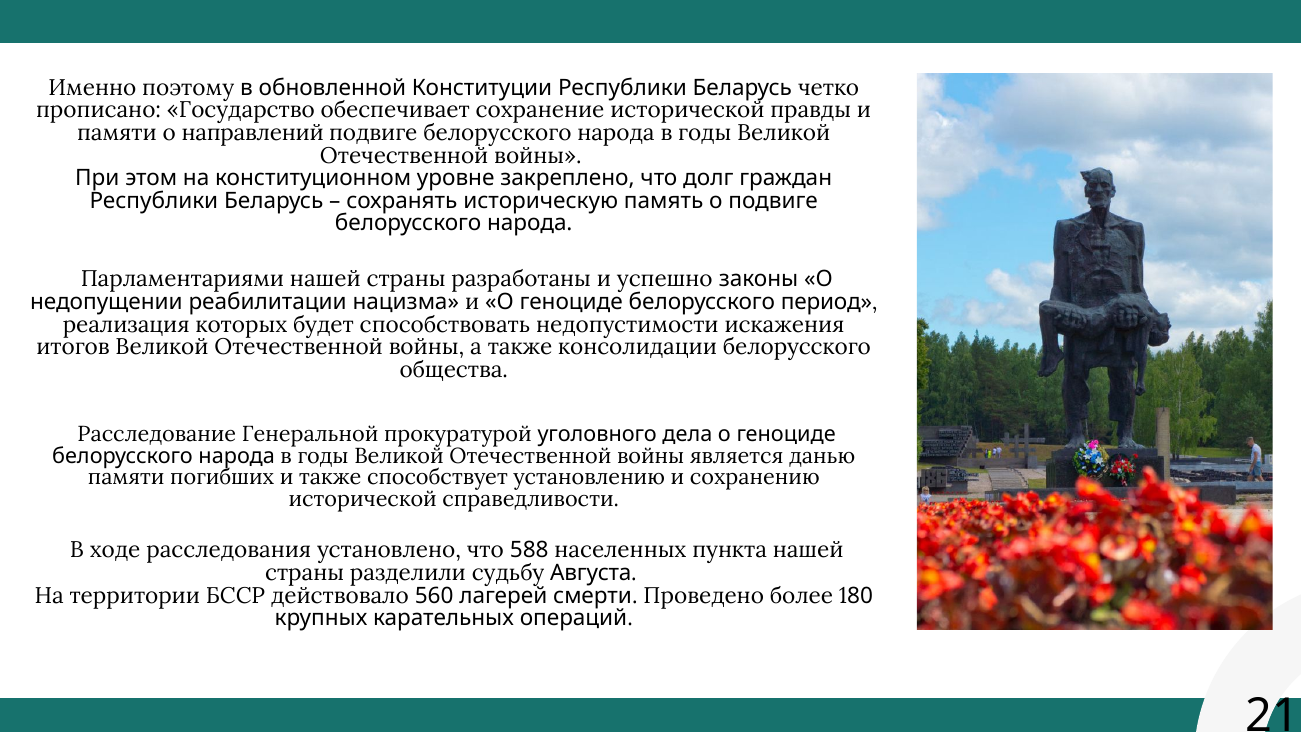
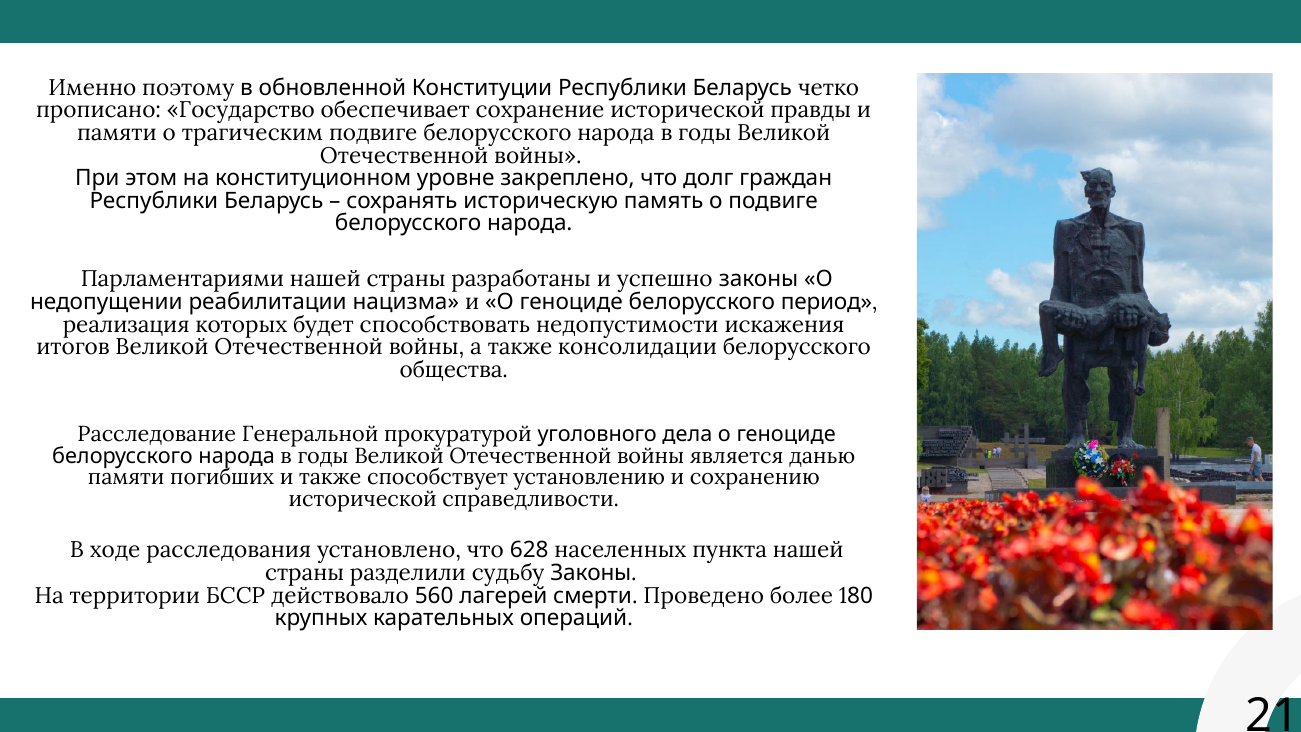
направлений: направлений -> трагическим (252, 133)
588: 588 -> 628 (529, 550)
судьбу Августа: Августа -> Законы (591, 573)
